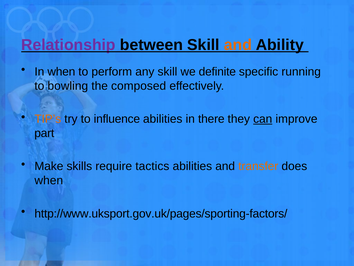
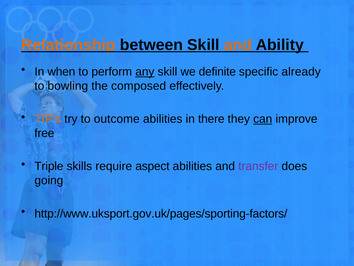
Relationship colour: purple -> orange (68, 45)
any underline: none -> present (145, 72)
running: running -> already (301, 72)
influence: influence -> outcome (117, 119)
part: part -> free (44, 133)
Make: Make -> Triple (49, 166)
tactics: tactics -> aspect (152, 166)
transfer colour: orange -> purple (258, 166)
when: when -> going (49, 180)
